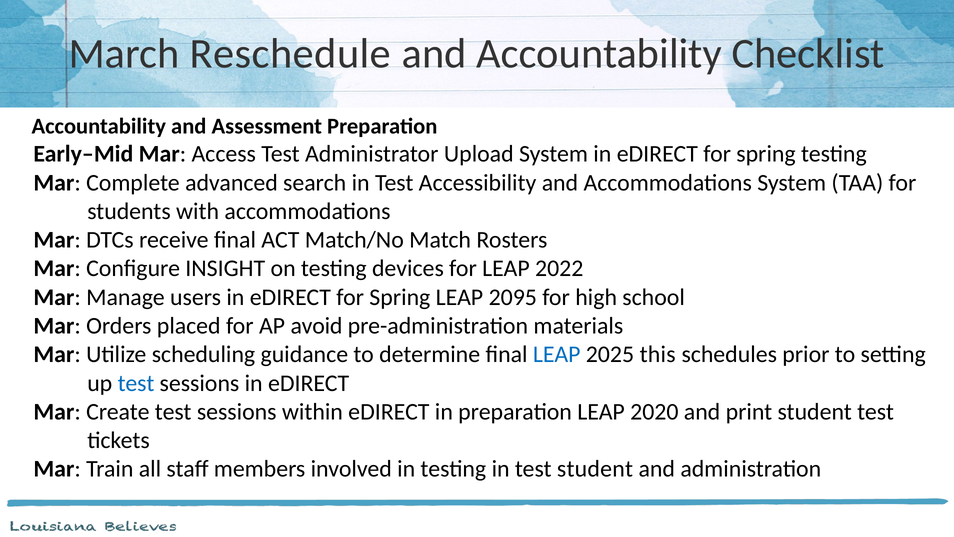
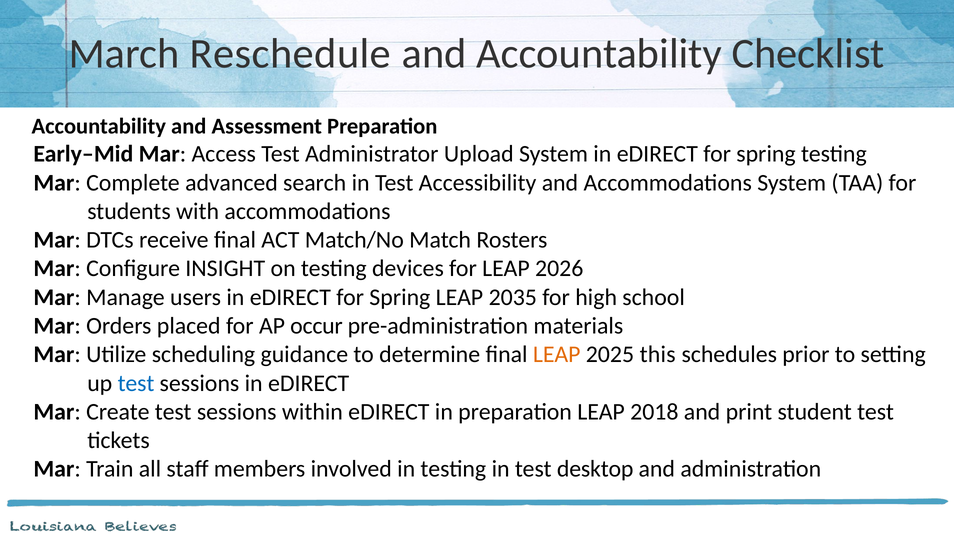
2022: 2022 -> 2026 (559, 268)
2095: 2095 -> 2035 (513, 297)
avoid: avoid -> occur (317, 326)
LEAP colour: blue -> orange (557, 354)
2020: 2020 -> 2018 (654, 412)
test student: student -> desktop (595, 469)
